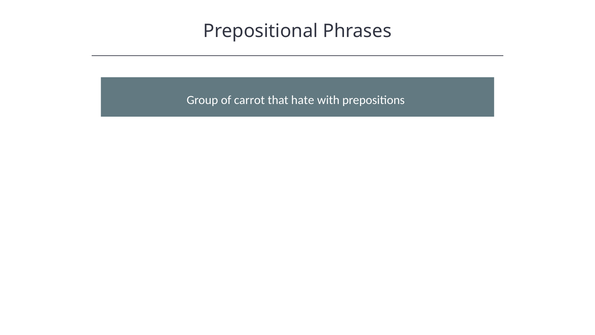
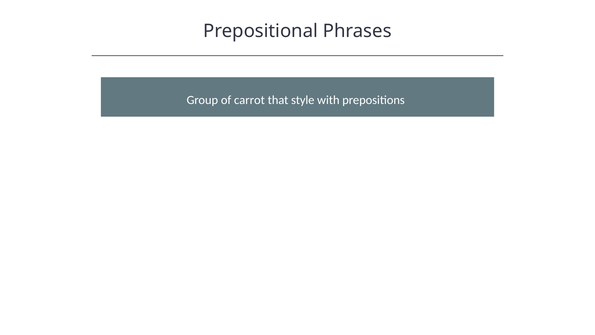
hate: hate -> style (303, 100)
